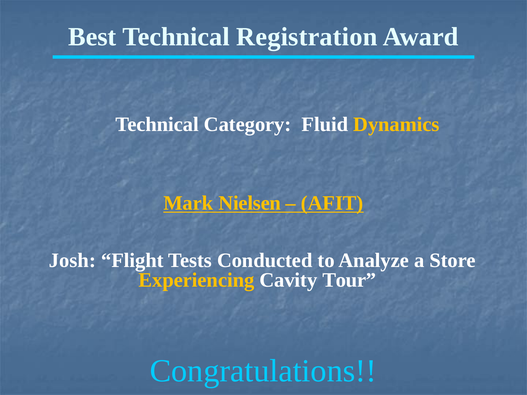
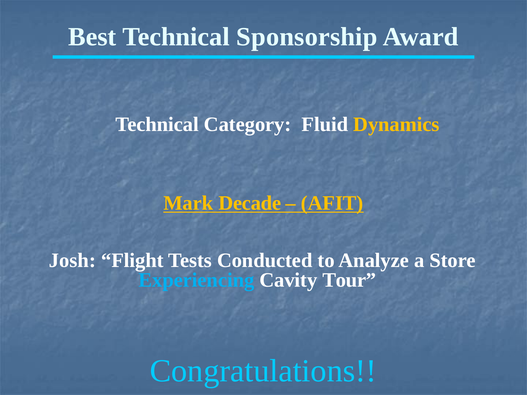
Registration: Registration -> Sponsorship (307, 37)
Nielsen: Nielsen -> Decade (250, 203)
Experiencing colour: yellow -> light blue (196, 280)
